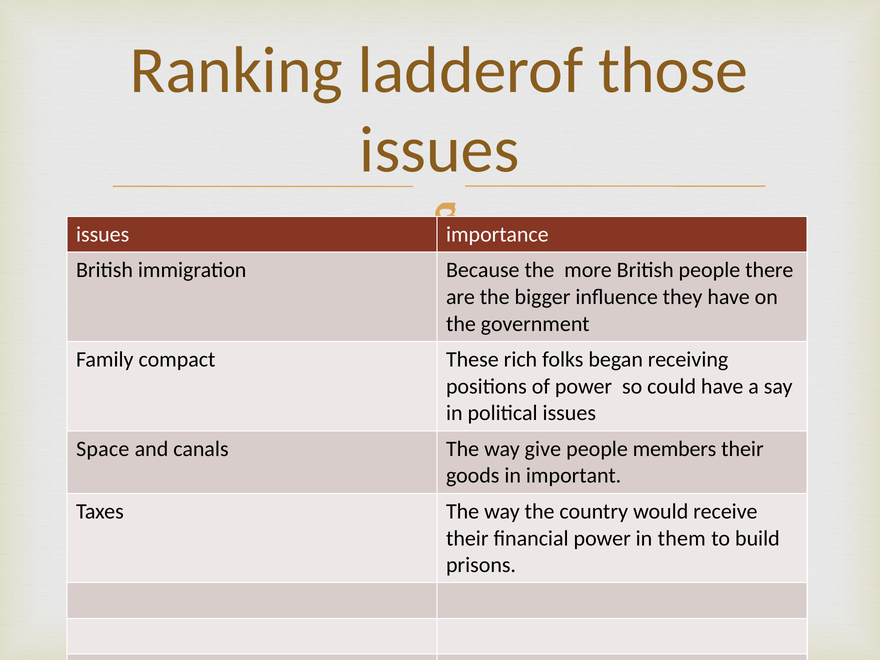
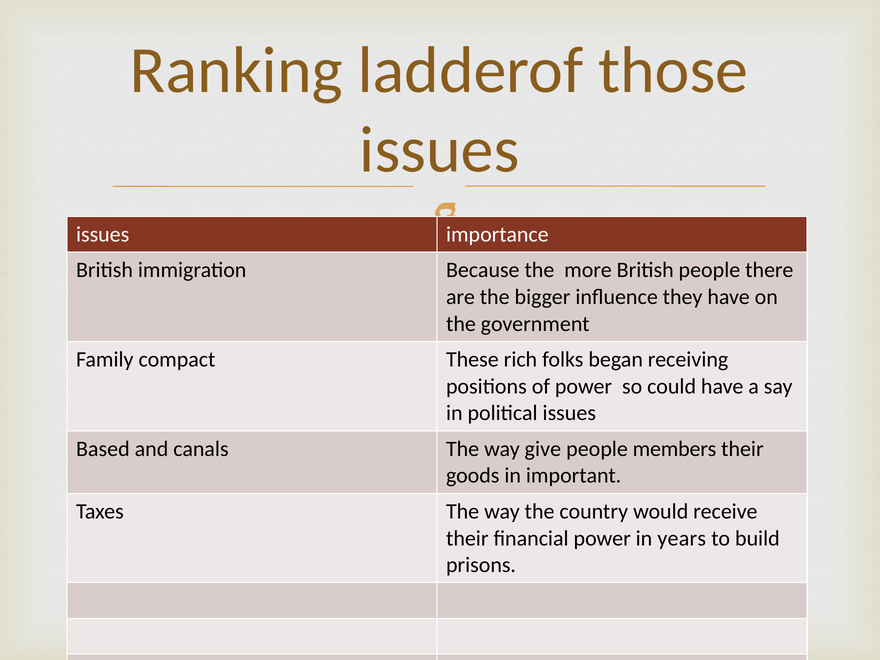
Space: Space -> Based (103, 449)
them: them -> years (682, 538)
